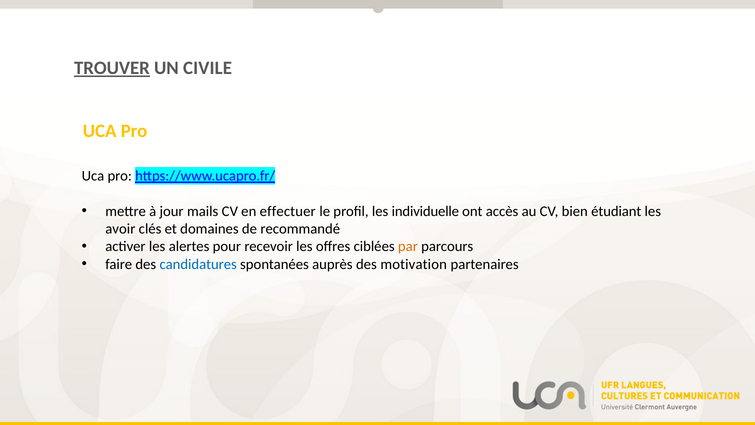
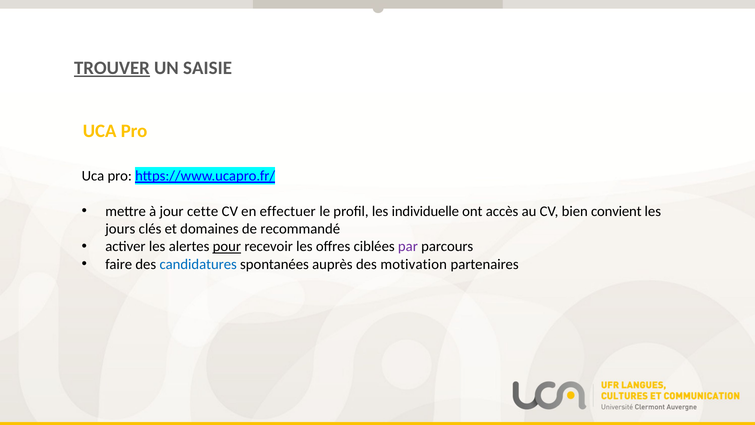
CIVILE: CIVILE -> SAISIE (208, 68)
mails: mails -> cette (203, 211)
étudiant: étudiant -> convient (616, 211)
avoir: avoir -> jours (120, 229)
pour underline: none -> present (227, 246)
par colour: orange -> purple (408, 246)
